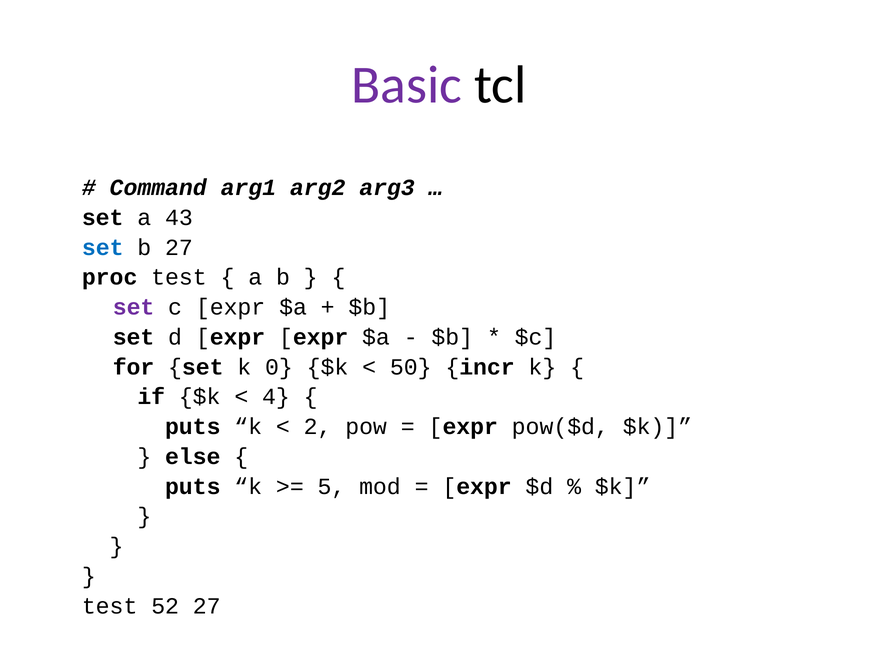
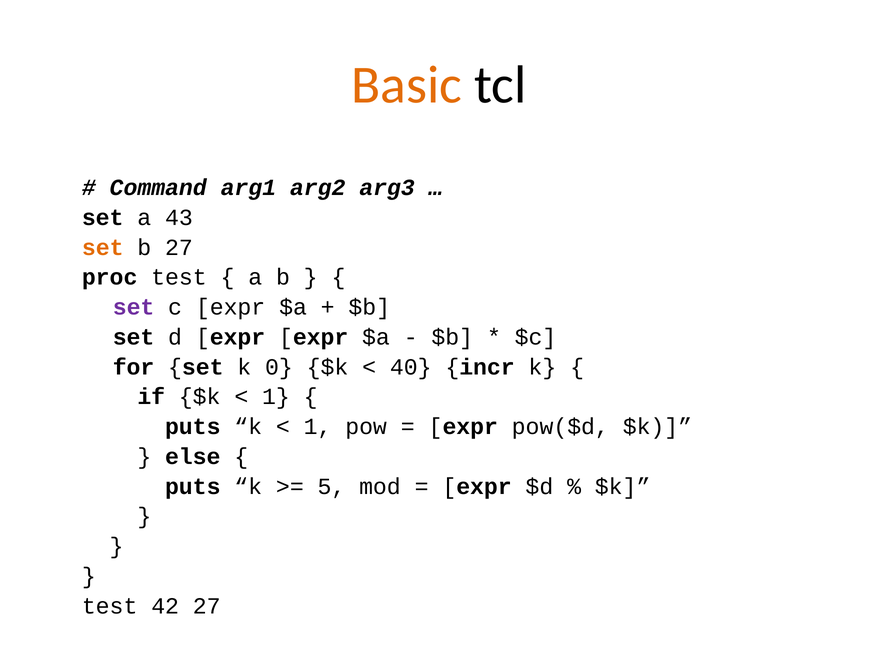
Basic colour: purple -> orange (407, 85)
set colour: blue -> orange (103, 248)
50: 50 -> 40 (411, 367)
4: 4 -> 1 (276, 397)
2: 2 -> 1 (318, 427)
52: 52 -> 42 (165, 606)
